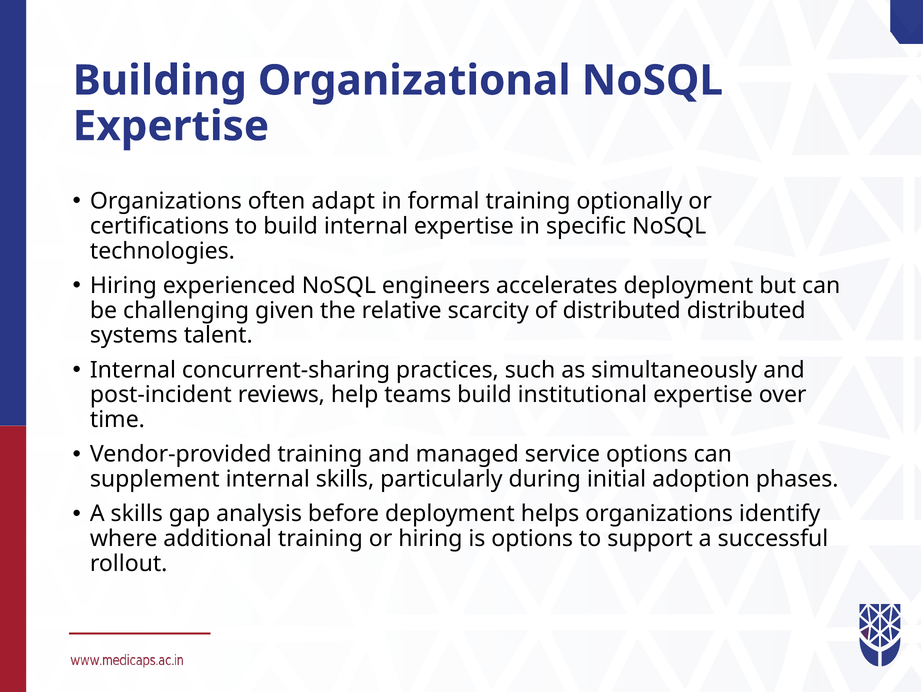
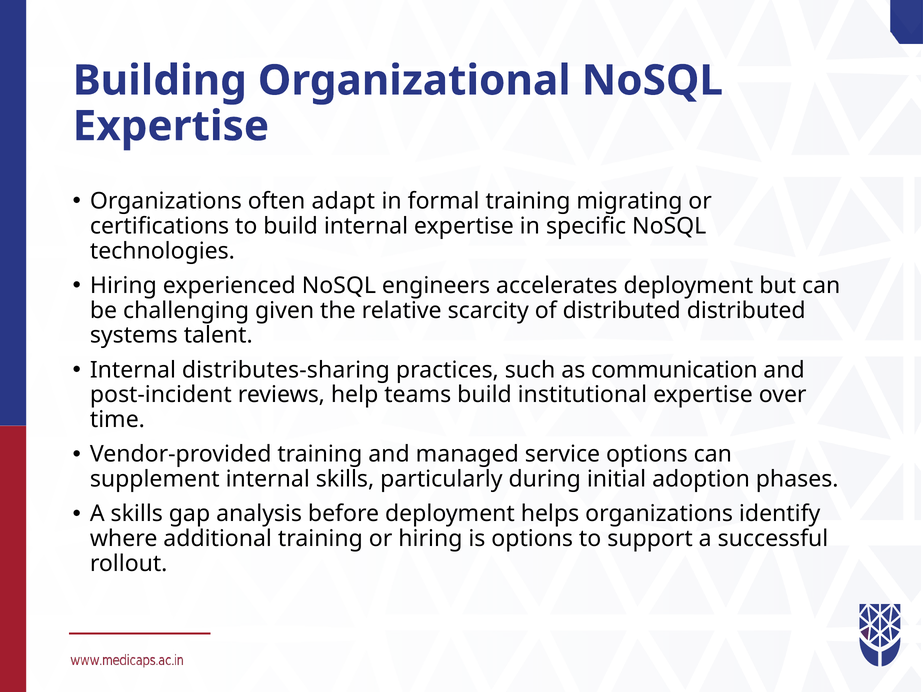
optionally: optionally -> migrating (629, 201)
concurrent-sharing: concurrent-sharing -> distributes-sharing (286, 370)
simultaneously: simultaneously -> communication (674, 370)
